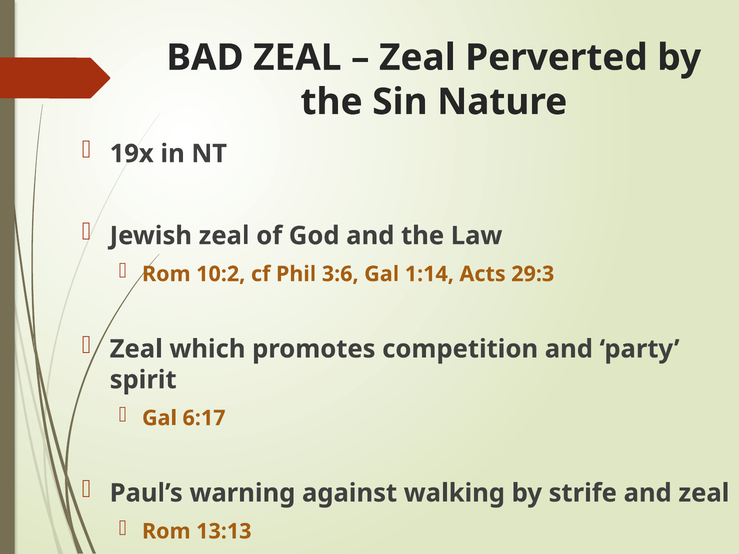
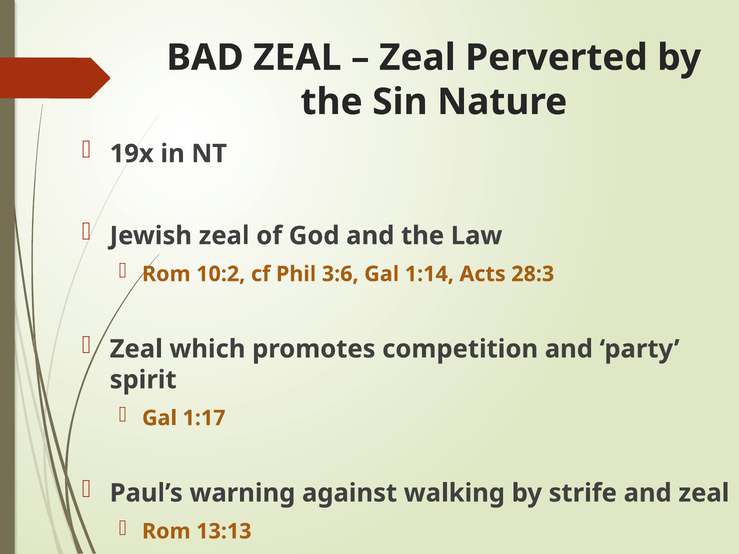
29:3: 29:3 -> 28:3 (533, 274)
6:17: 6:17 -> 1:17 (204, 418)
